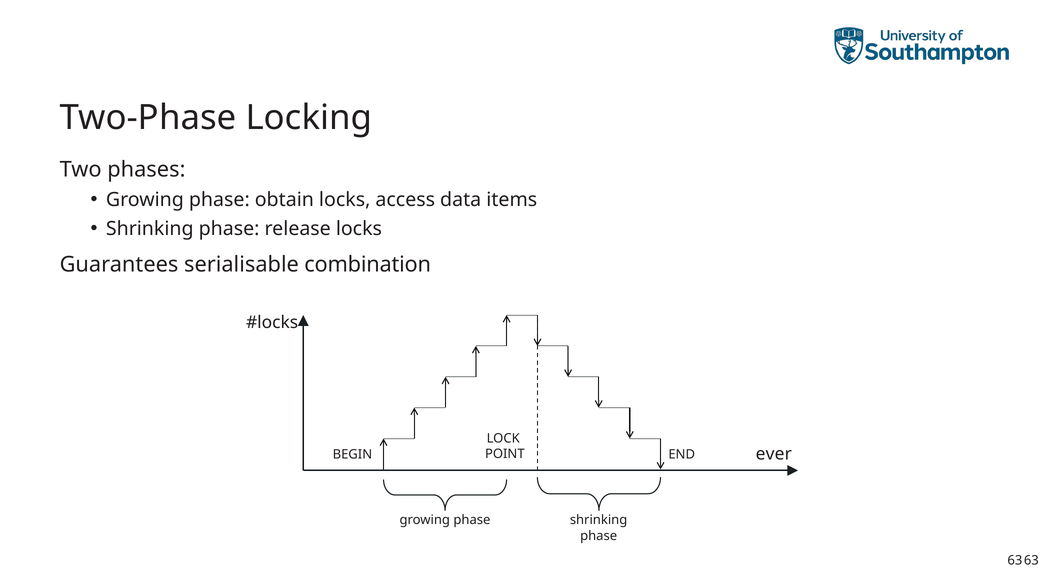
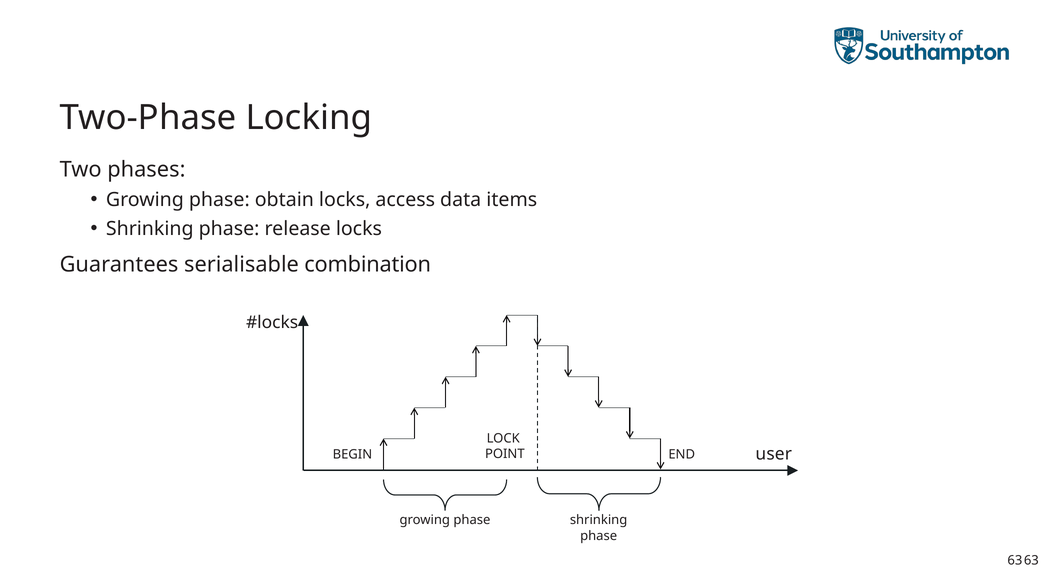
ever: ever -> user (774, 454)
